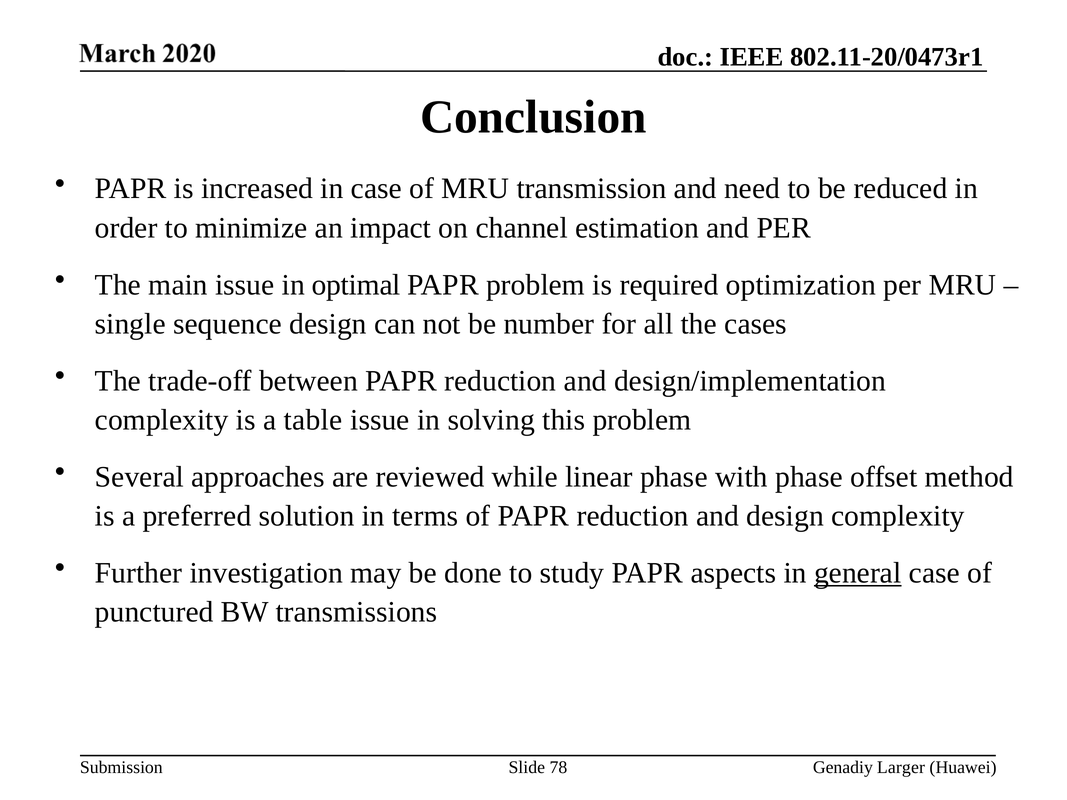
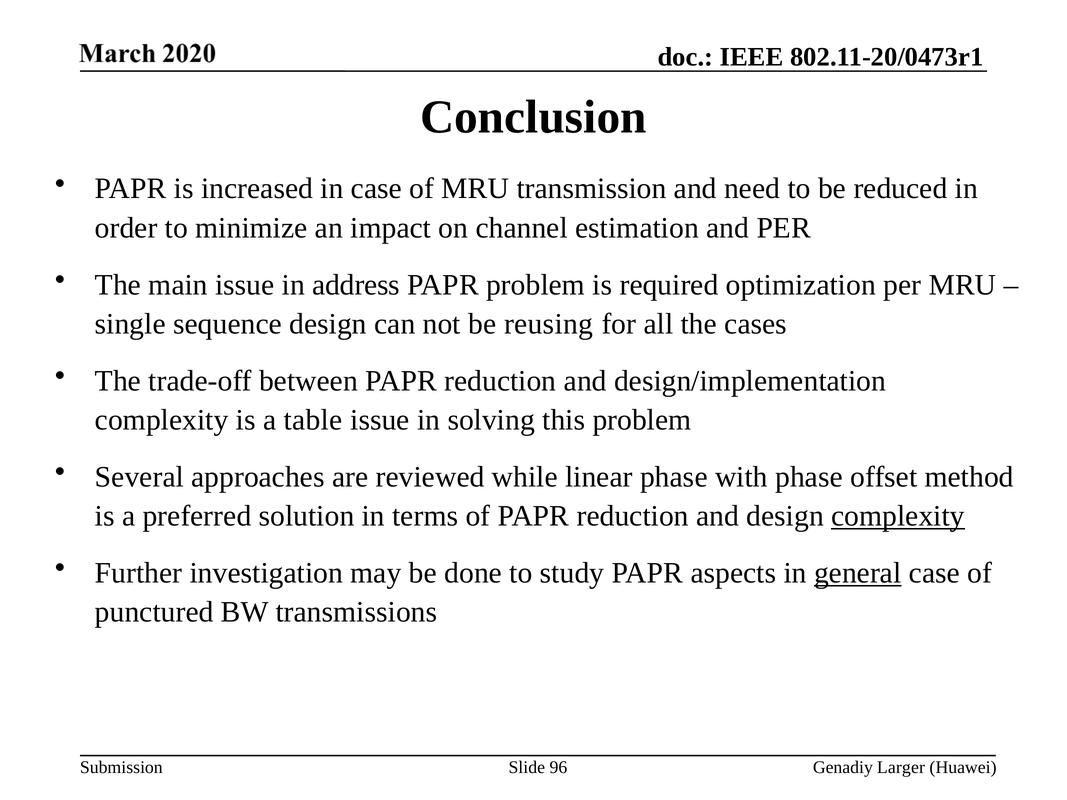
optimal: optimal -> address (356, 285)
number: number -> reusing (549, 324)
complexity underline: none -> present (898, 516)
78: 78 -> 96 (558, 768)
